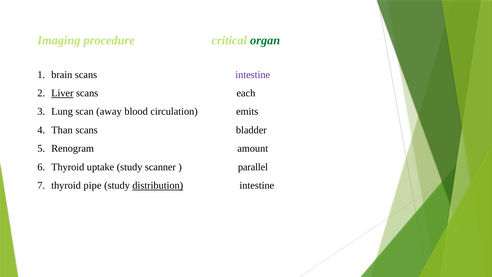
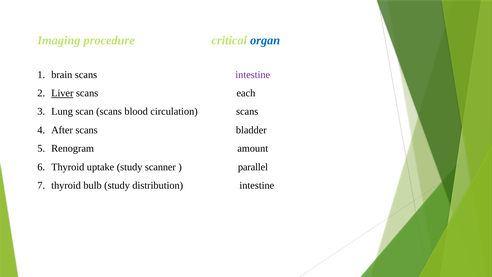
organ colour: green -> blue (265, 40)
scan away: away -> scans (109, 111)
circulation emits: emits -> scans (247, 111)
Than: Than -> After (62, 130)
pipe: pipe -> bulb (93, 185)
distribution underline: present -> none (158, 185)
